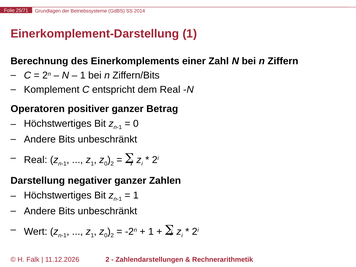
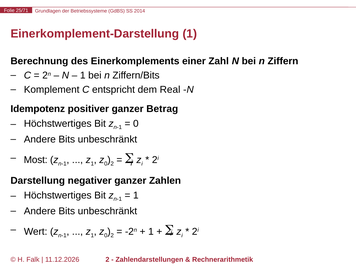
Operatoren: Operatoren -> Idempotenz (38, 109)
Real: Real -> Most (36, 160)
